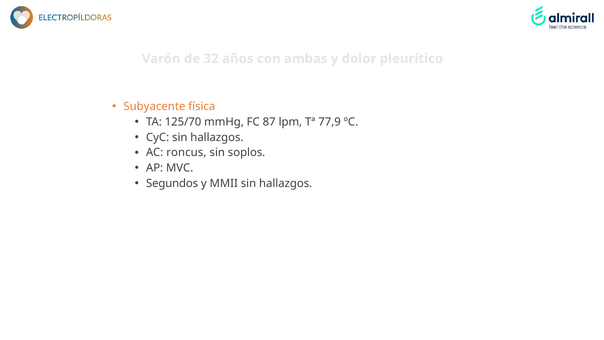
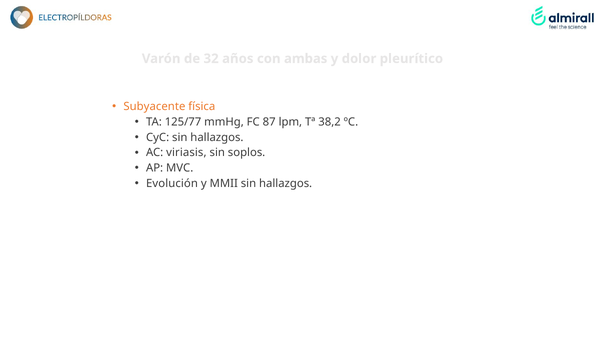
125/70: 125/70 -> 125/77 (183, 122)
77,9: 77,9 -> 38,2 (330, 122)
roncus: roncus -> viriasis (186, 153)
Segundos: Segundos -> Evolución (172, 183)
